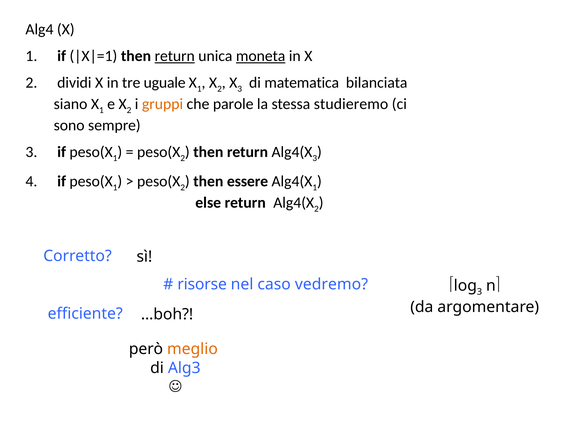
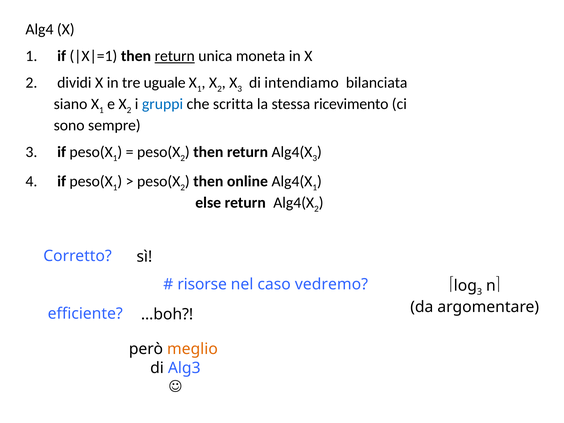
moneta underline: present -> none (261, 56)
matematica: matematica -> intendiamo (302, 83)
gruppi colour: orange -> blue (163, 104)
parole: parole -> scritta (233, 104)
studieremo: studieremo -> ricevimento (351, 104)
essere: essere -> online (247, 181)
